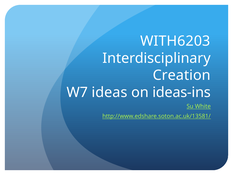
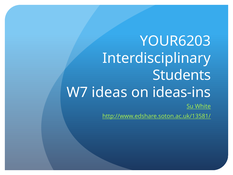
WITH6203: WITH6203 -> YOUR6203 (175, 41)
Creation: Creation -> Students (182, 75)
